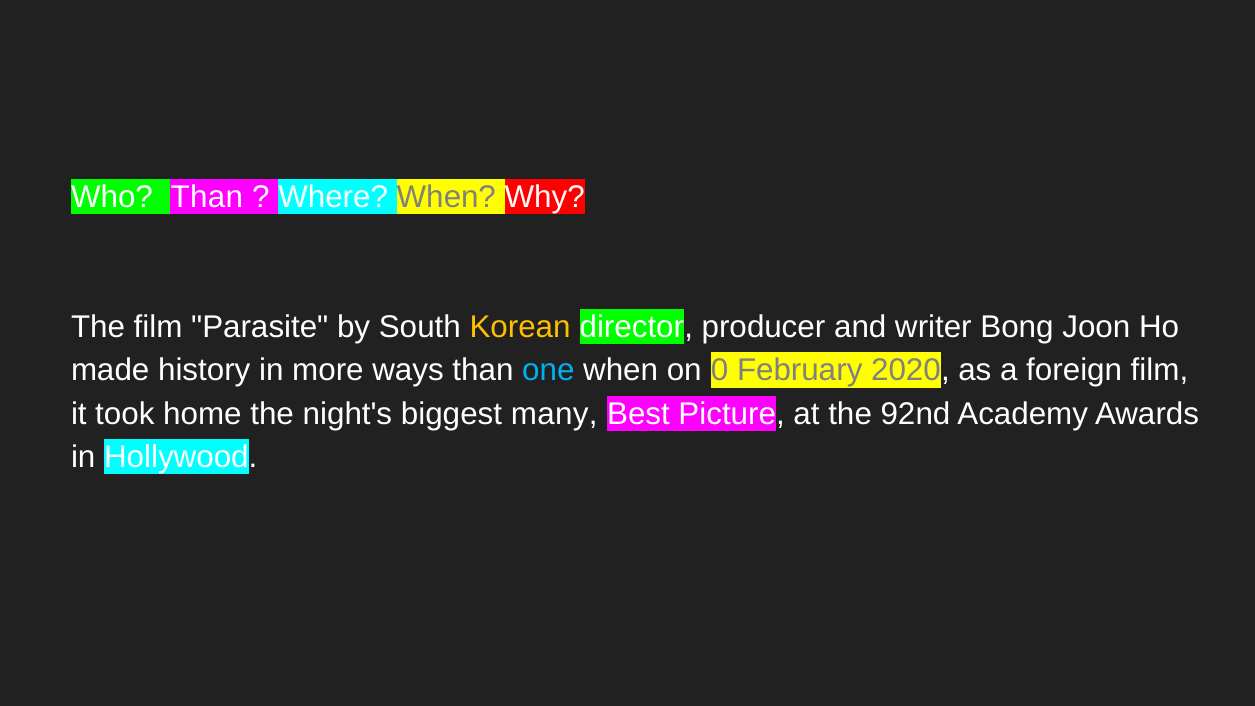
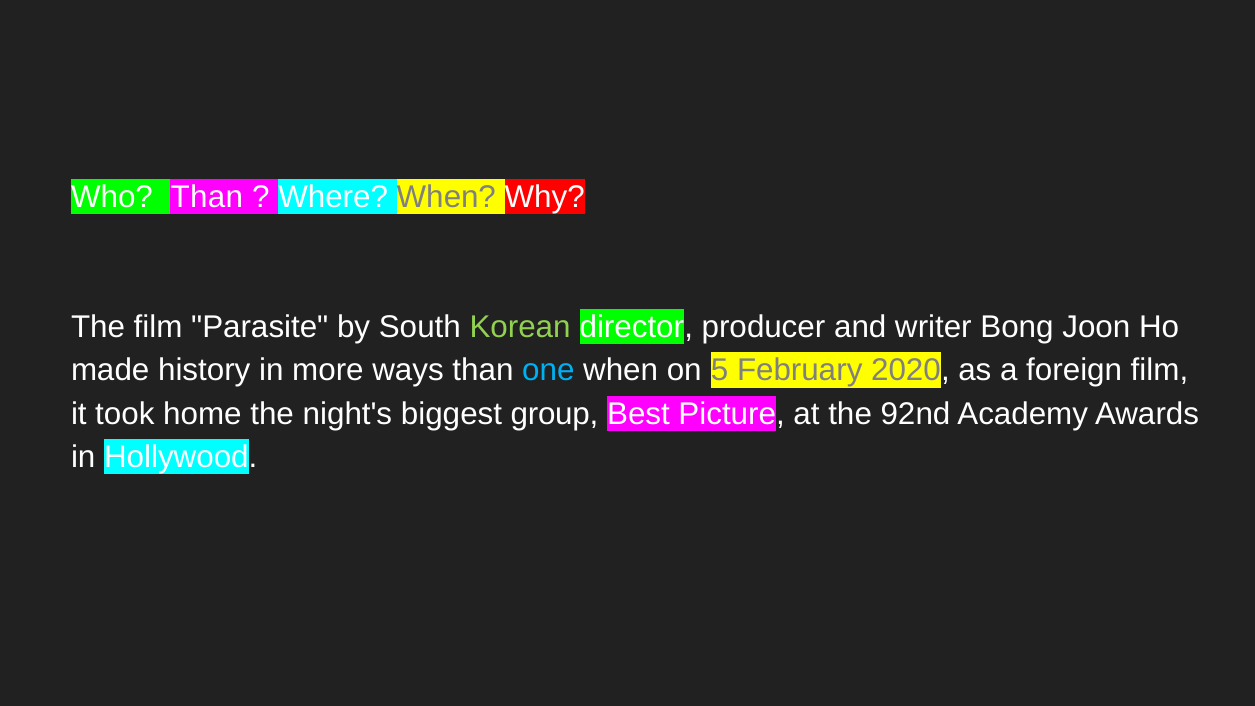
Korean colour: yellow -> light green (520, 327)
0: 0 -> 5 (720, 370)
many: many -> group (554, 414)
